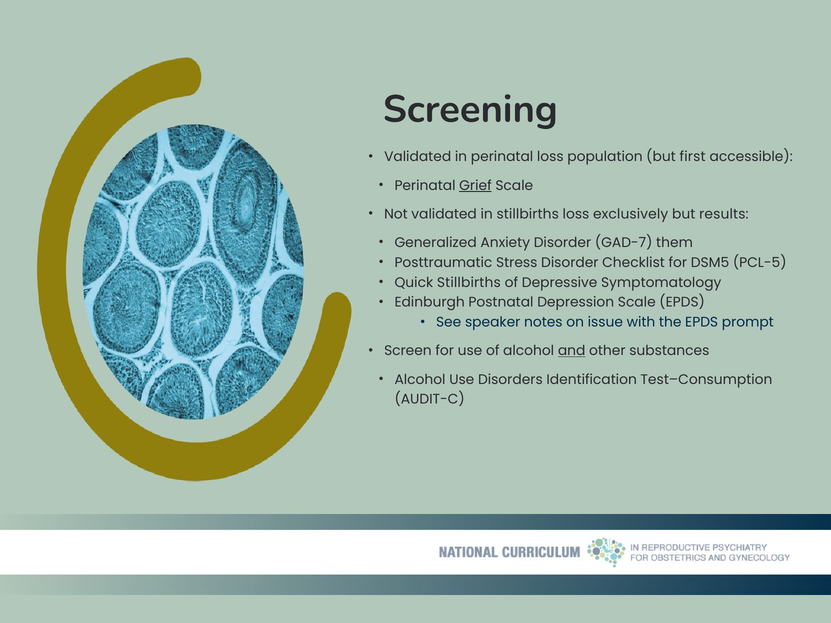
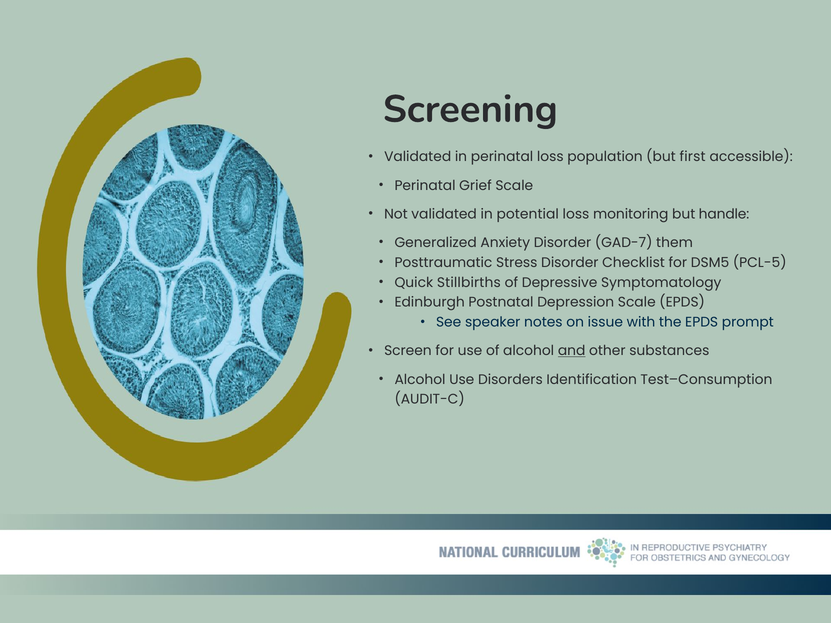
Grief underline: present -> none (475, 186)
in stillbirths: stillbirths -> potential (528, 214)
exclusively: exclusively -> monitoring (631, 214)
results: results -> handle (724, 214)
